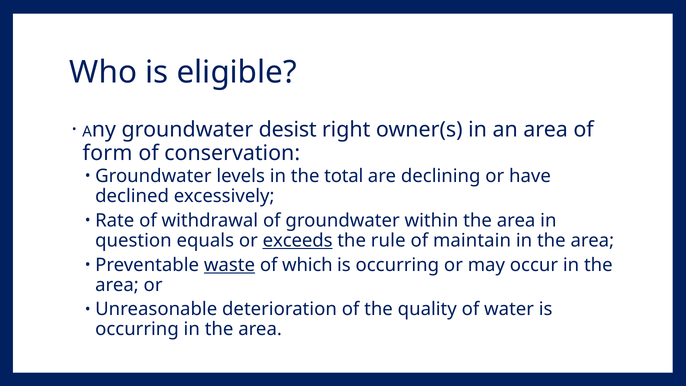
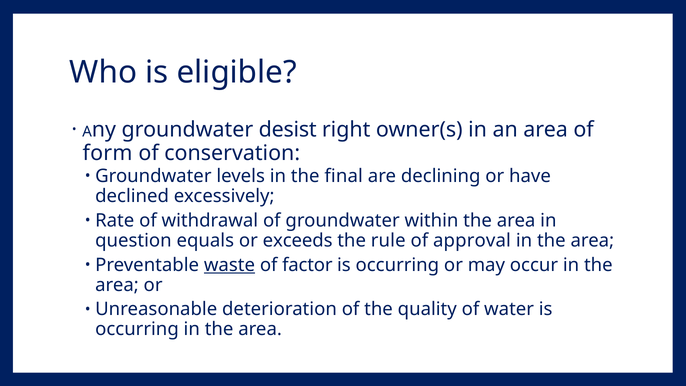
total: total -> final (344, 176)
exceeds underline: present -> none (298, 240)
maintain: maintain -> approval (472, 240)
which: which -> factor (307, 265)
